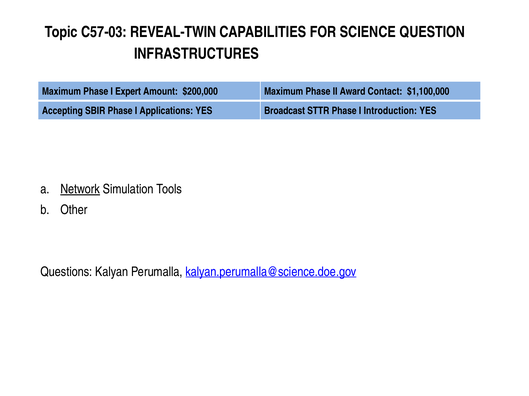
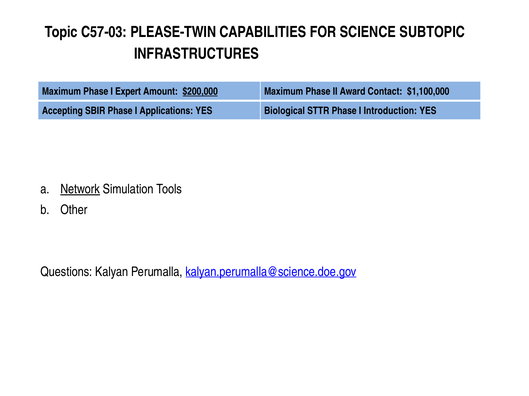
REVEAL-TWIN: REVEAL-TWIN -> PLEASE-TWIN (173, 32)
QUESTION: QUESTION -> SUBTOPIC (432, 32)
$200,000 underline: none -> present (200, 92)
Broadcast: Broadcast -> Biological (285, 111)
